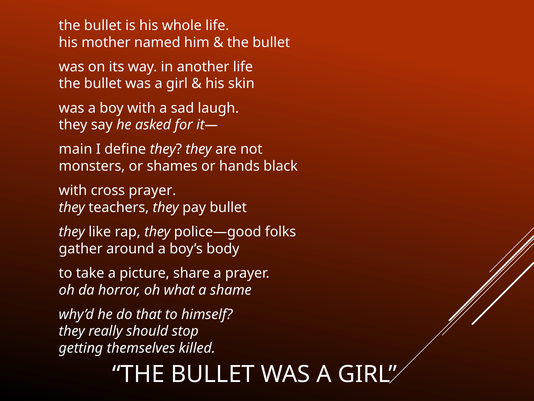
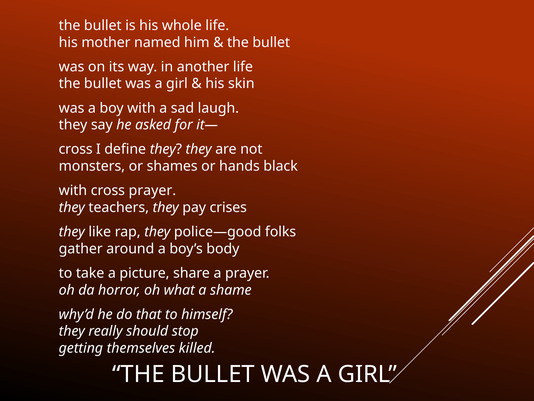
main: main -> cross (76, 149)
pay bullet: bullet -> crises (228, 207)
